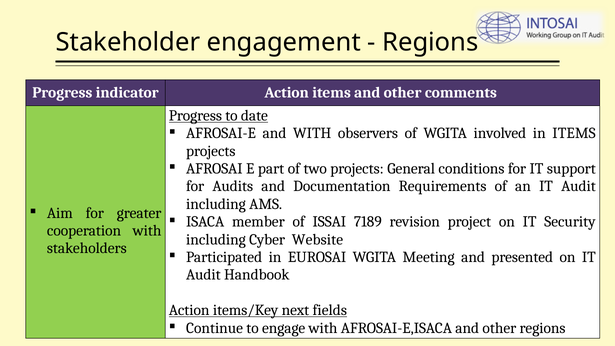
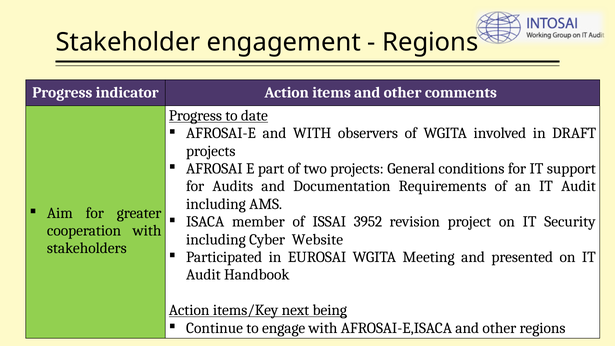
in ITEMS: ITEMS -> DRAFT (574, 133)
7189: 7189 -> 3952 (368, 222)
fields: fields -> being (330, 310)
